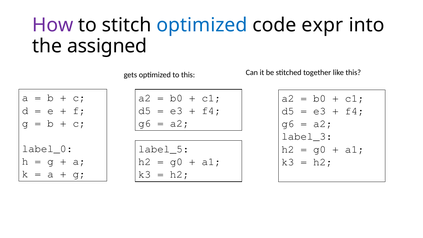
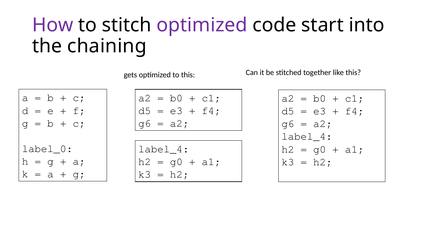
optimized colour: blue -> purple (202, 25)
expr: expr -> start (322, 25)
assigned: assigned -> chaining (107, 46)
label_3: label_3 -> label_4 (307, 136)
label_5: label_5 -> label_4 (164, 149)
